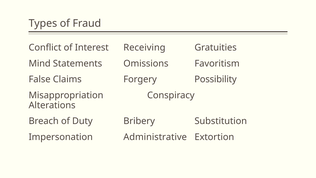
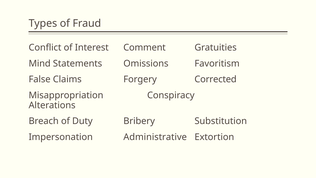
Receiving: Receiving -> Comment (145, 48)
Possibility: Possibility -> Corrected (216, 79)
